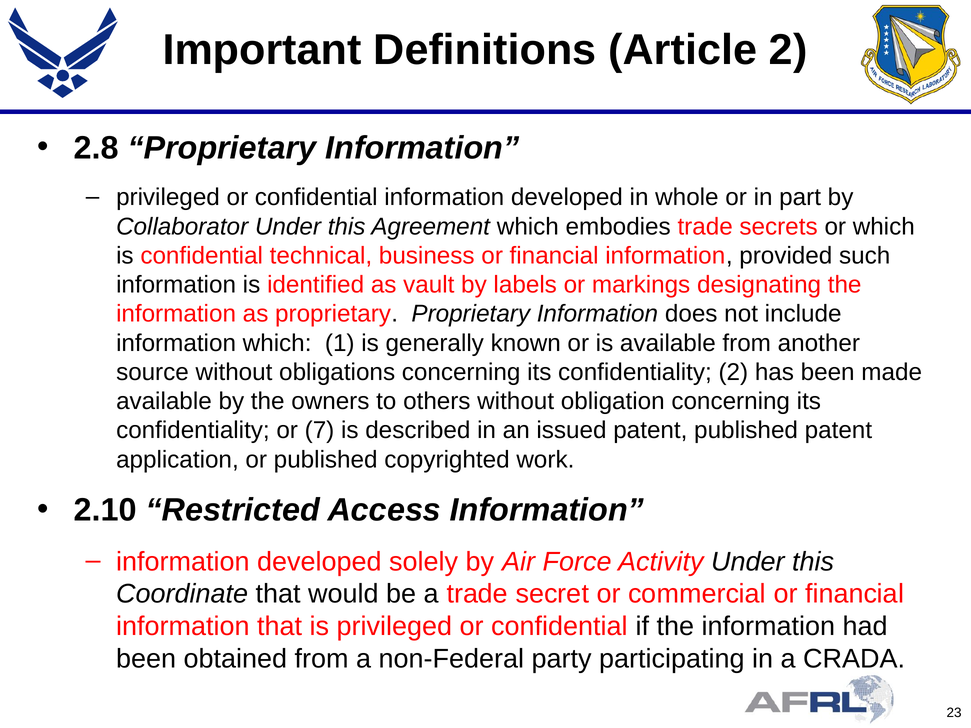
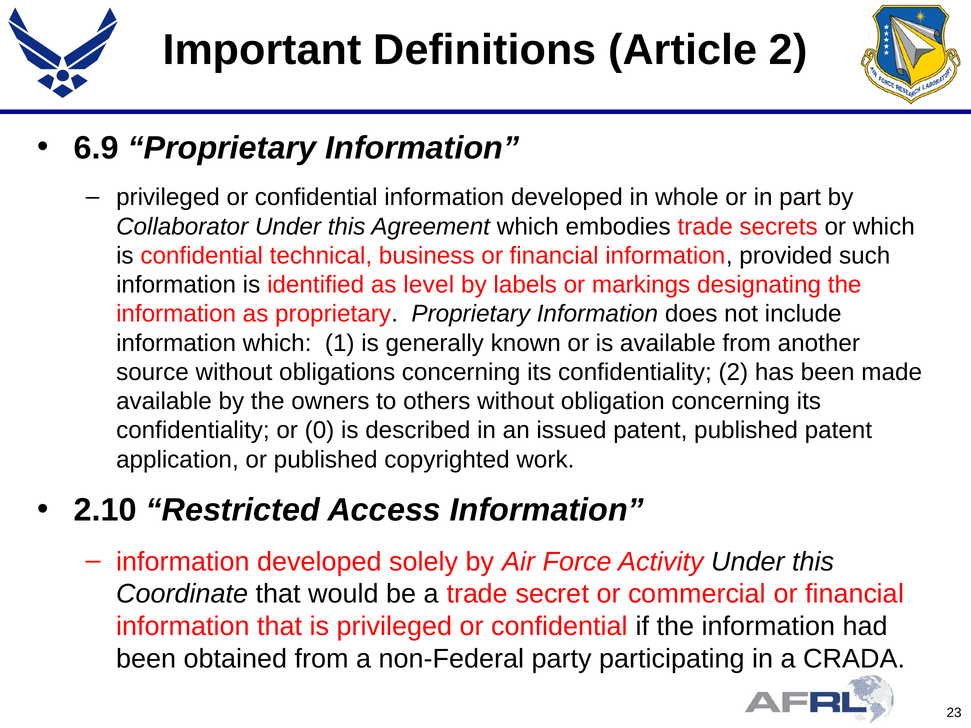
2.8: 2.8 -> 6.9 (96, 148)
vault: vault -> level (429, 285)
7: 7 -> 0 (320, 431)
